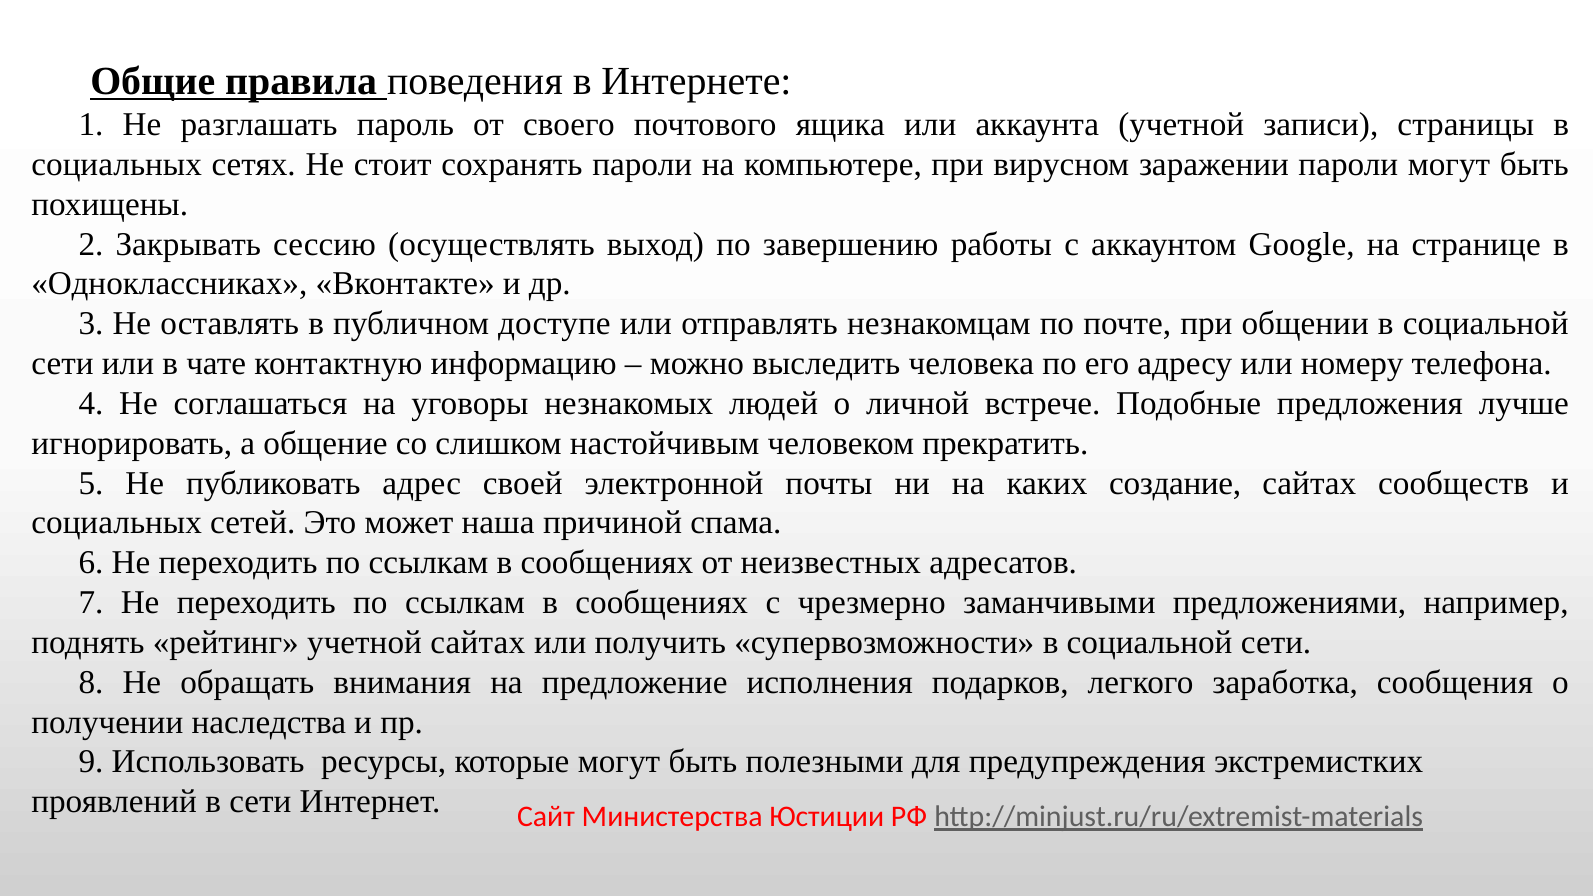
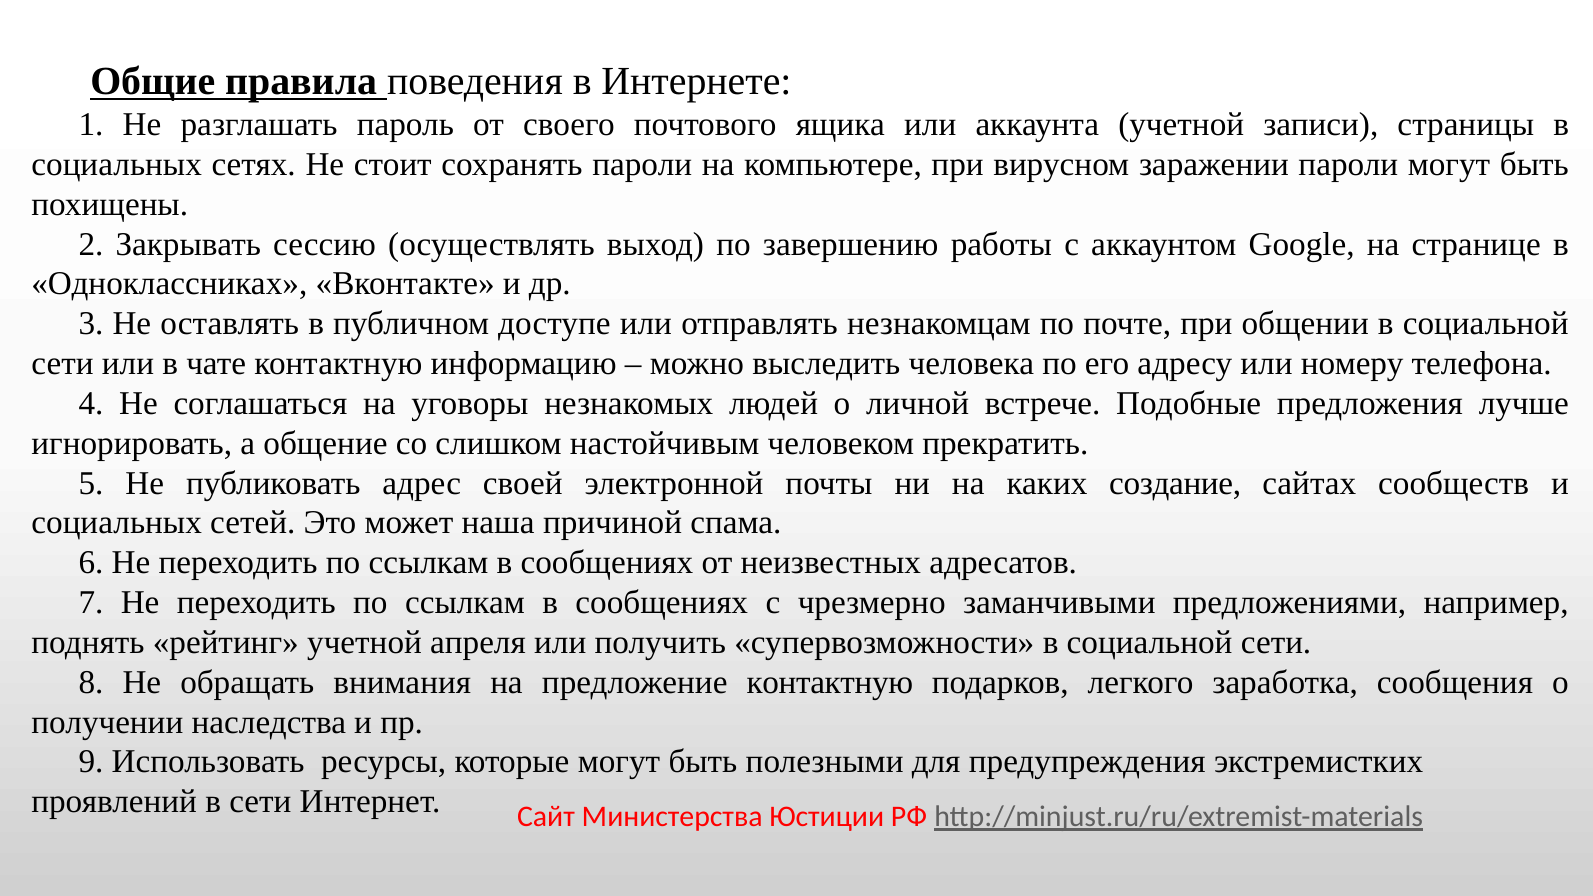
учетной сайтах: сайтах -> апреля (478, 643)
предложение исполнения: исполнения -> контактную (830, 682)
